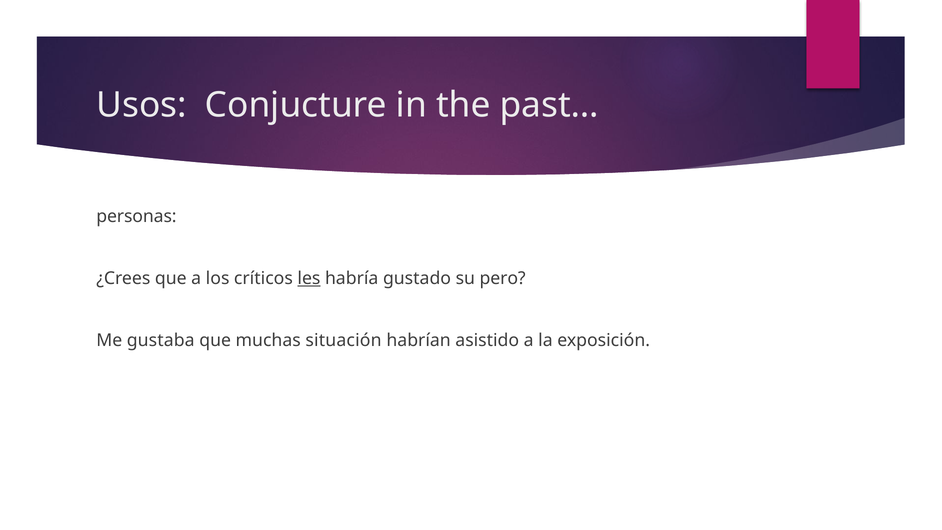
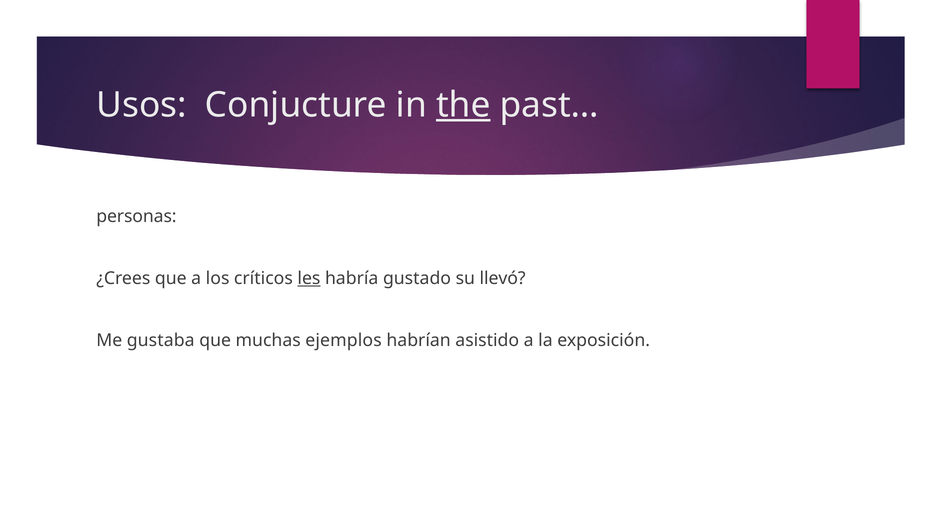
the underline: none -> present (463, 105)
pero: pero -> llevó (503, 279)
situación: situación -> ejemplos (344, 341)
